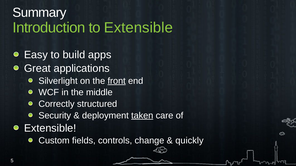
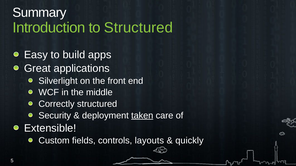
to Extensible: Extensible -> Structured (138, 28)
front underline: present -> none (117, 81)
change: change -> layouts (149, 141)
